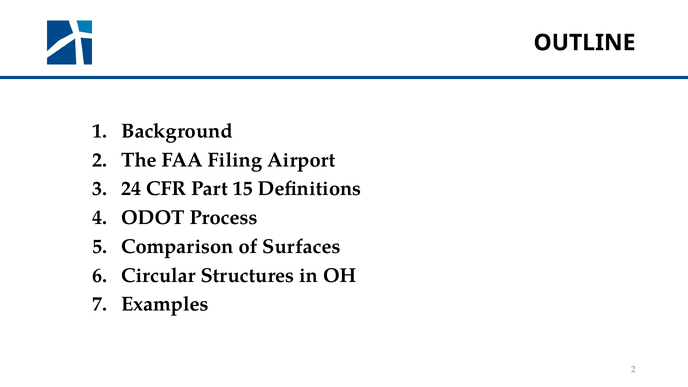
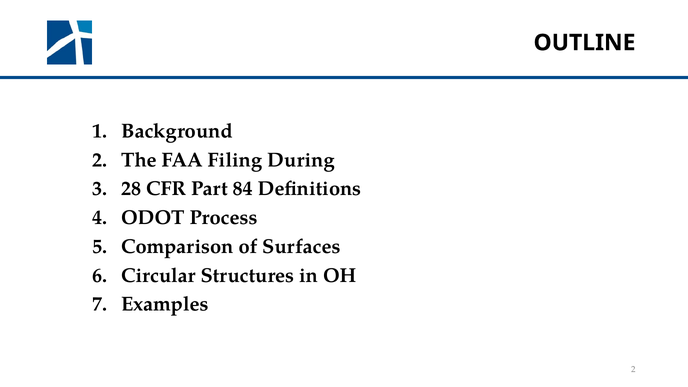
Airport: Airport -> During (301, 160)
24: 24 -> 28 (131, 189)
15: 15 -> 84 (243, 189)
